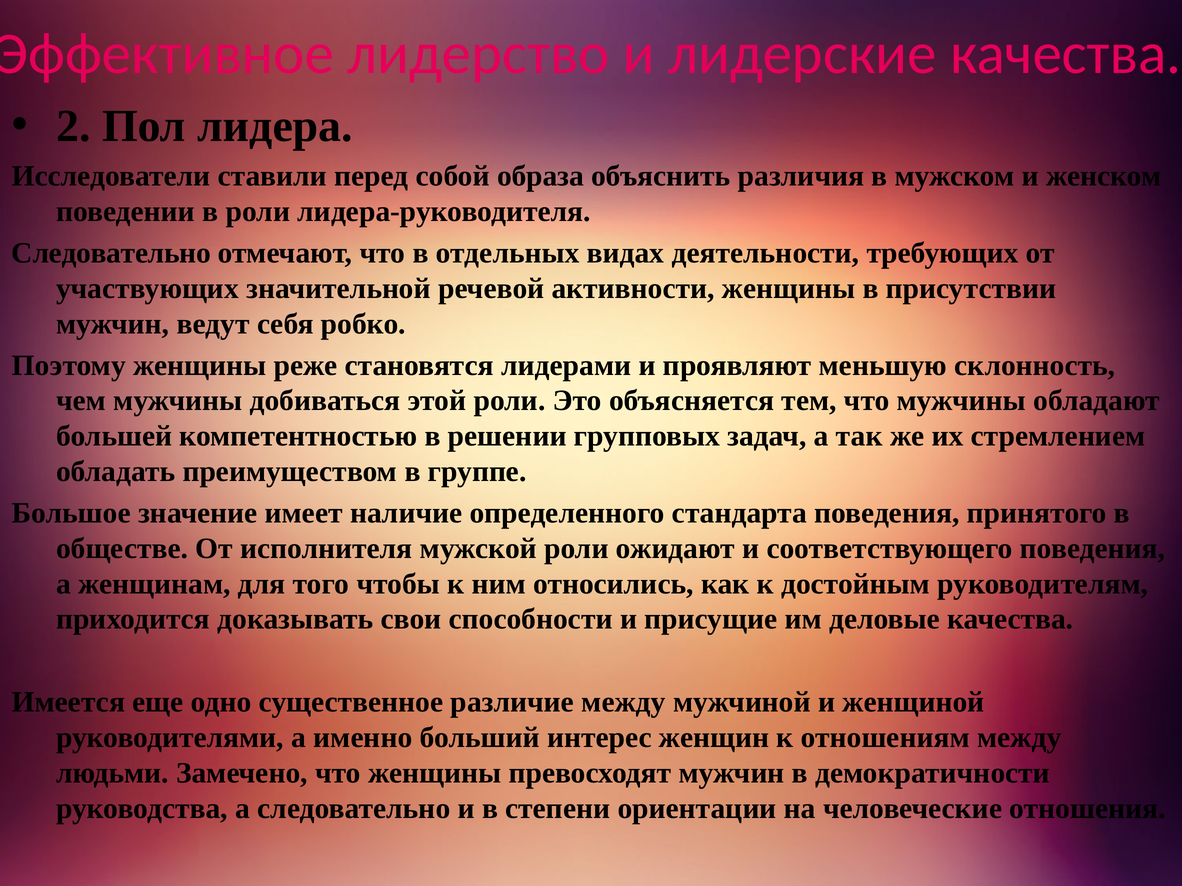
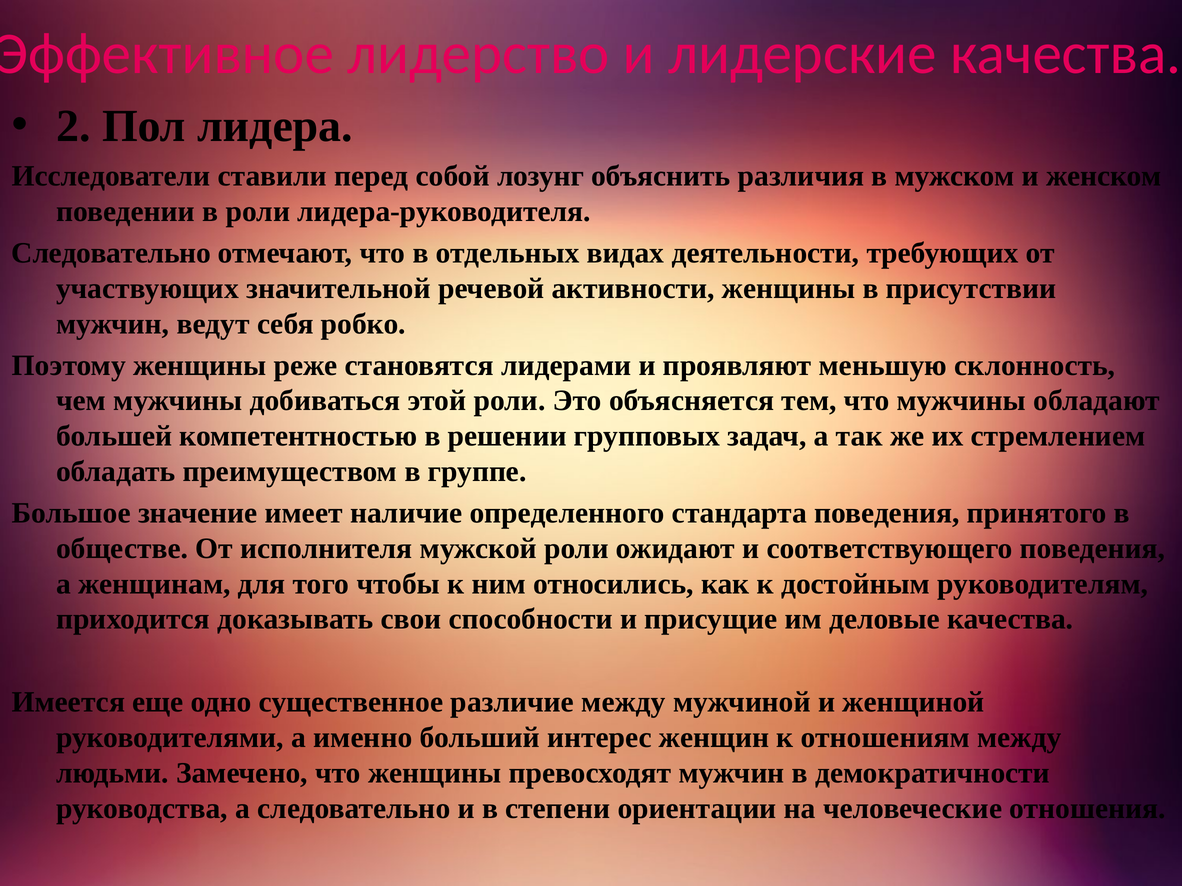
образа: образа -> лозунг (541, 176)
